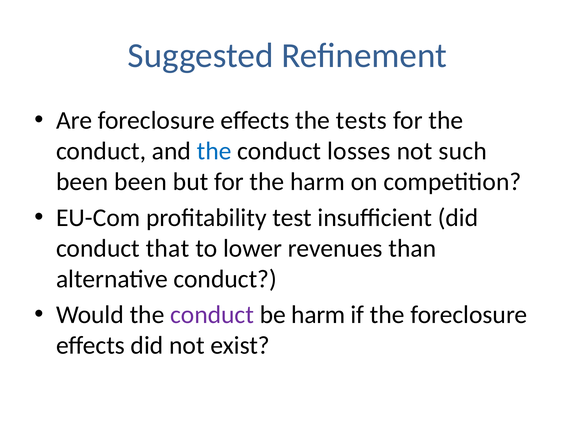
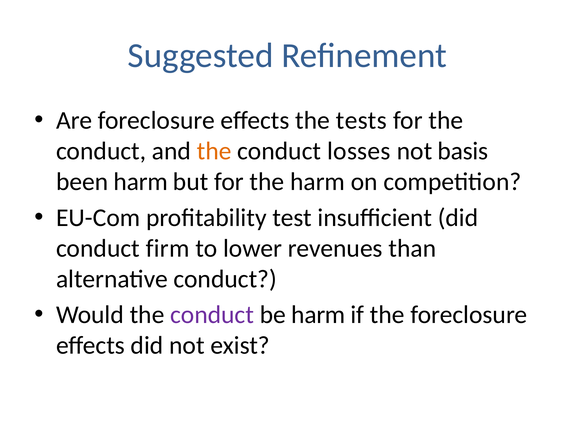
the colour: blue -> orange (214, 151)
such: such -> basis (463, 151)
been been: been -> harm (141, 182)
that: that -> firm (168, 248)
